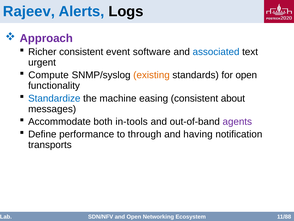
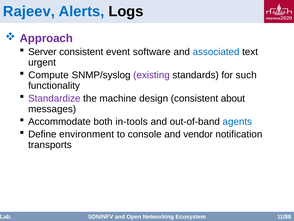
Richer: Richer -> Server (42, 52)
existing colour: orange -> purple (151, 75)
for open: open -> such (246, 75)
Standardize colour: blue -> purple (54, 98)
easing: easing -> design (154, 98)
agents colour: purple -> blue (237, 121)
performance: performance -> environment (87, 134)
through: through -> console (145, 134)
having: having -> vendor (198, 134)
